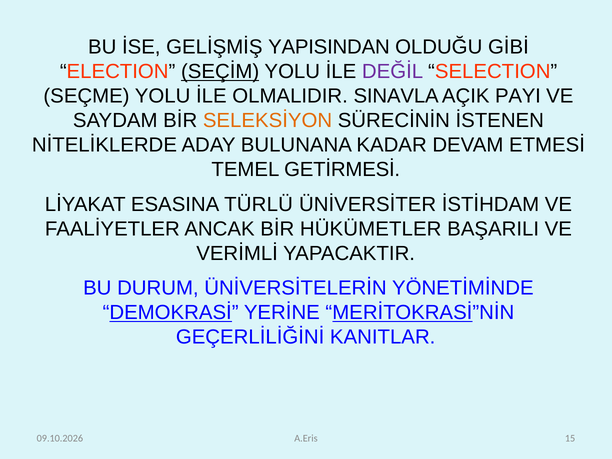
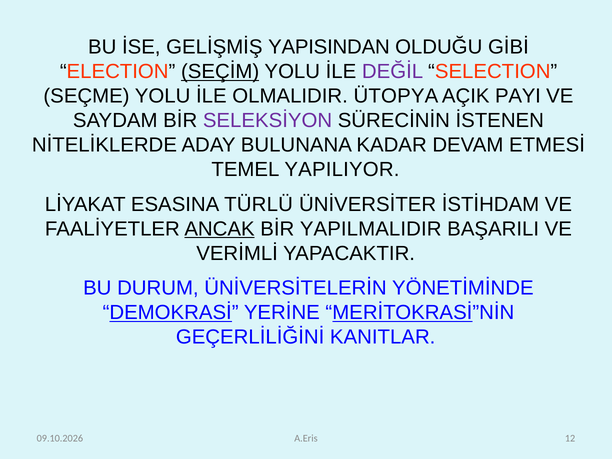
SINAVLA: SINAVLA -> ÜTOPYA (396, 96)
SELEKSİYON colour: orange -> purple (268, 121)
GETİRMESİ: GETİRMESİ -> YAPILIYOR (342, 170)
ANCAK underline: none -> present (220, 229)
HÜKÜMETLER: HÜKÜMETLER -> YAPILMALIDIR (371, 229)
15: 15 -> 12 (570, 438)
